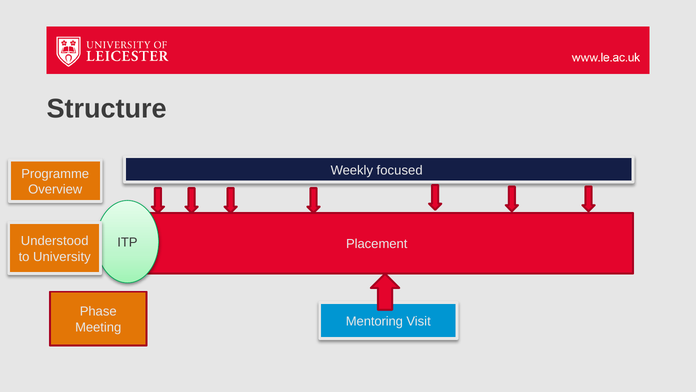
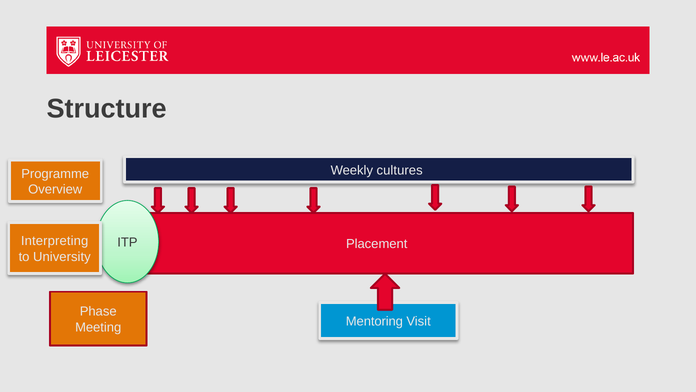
focused: focused -> cultures (400, 170)
Understood: Understood -> Interpreting (55, 241)
